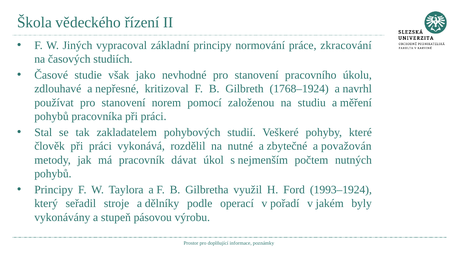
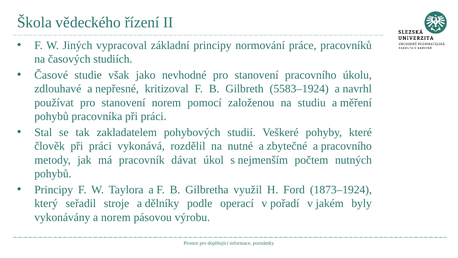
zkracování: zkracování -> pracovníků (346, 45)
1768–1924: 1768–1924 -> 5583–1924 (299, 89)
a považován: považován -> pracovního (346, 146)
1993–1924: 1993–1924 -> 1873–1924 (341, 189)
a stupeň: stupeň -> norem (116, 217)
